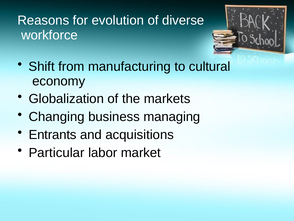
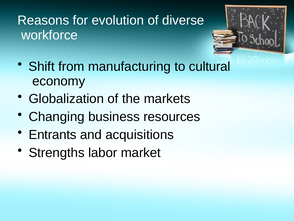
managing: managing -> resources (172, 117)
Particular: Particular -> Strengths (57, 152)
